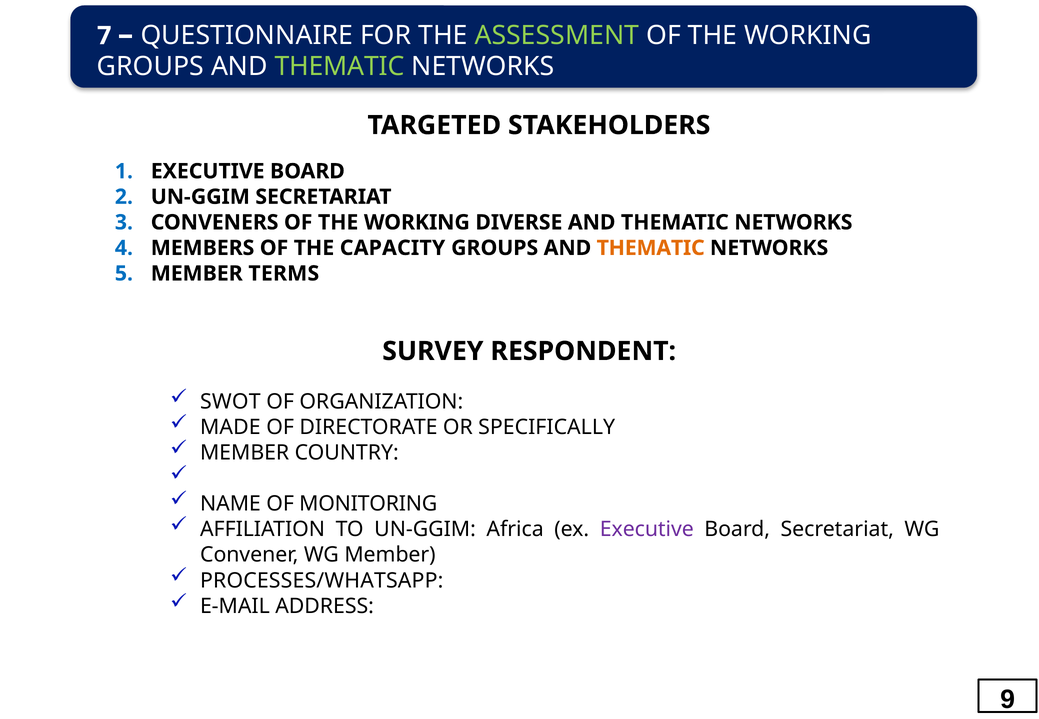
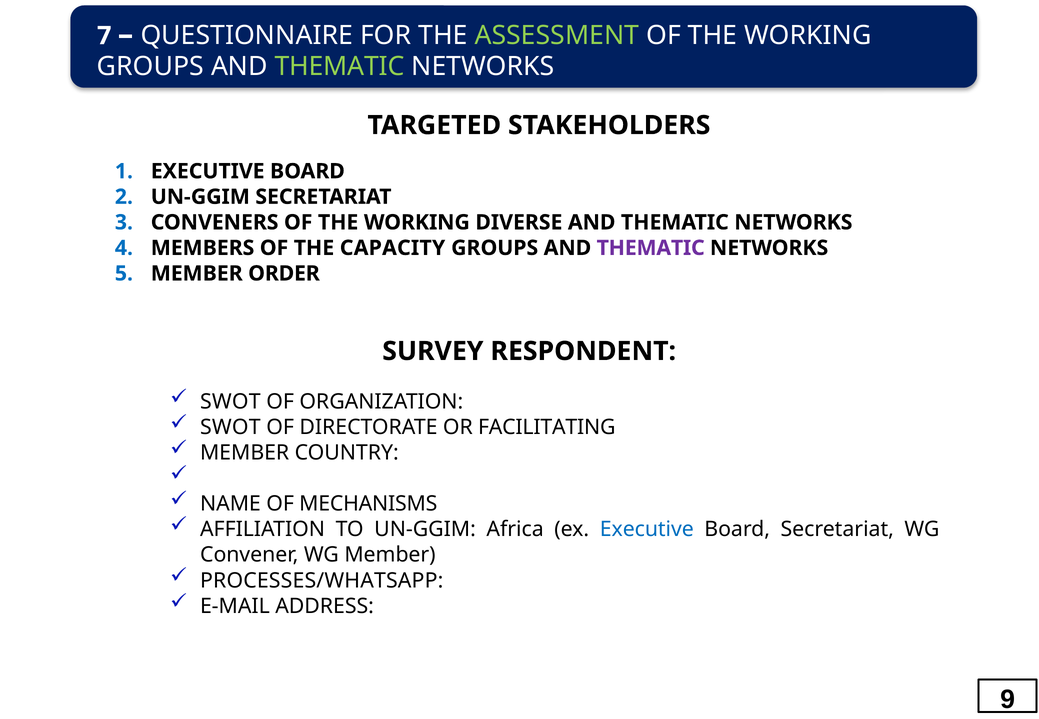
THEMATIC colour: orange -> purple (651, 248)
TERMS: TERMS -> ORDER (284, 274)
MADE: MADE -> SWOT (230, 427)
SPECIFICALLY: SPECIFICALLY -> FACILITATING (547, 427)
MONITORING: MONITORING -> MECHANISMS (368, 504)
Executive colour: purple -> blue (647, 530)
